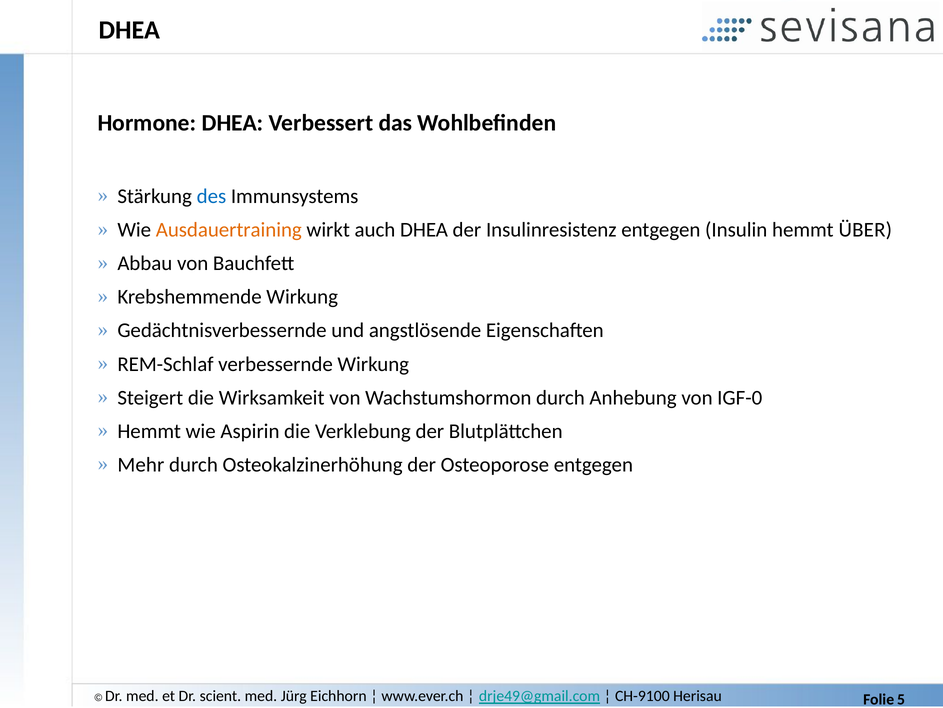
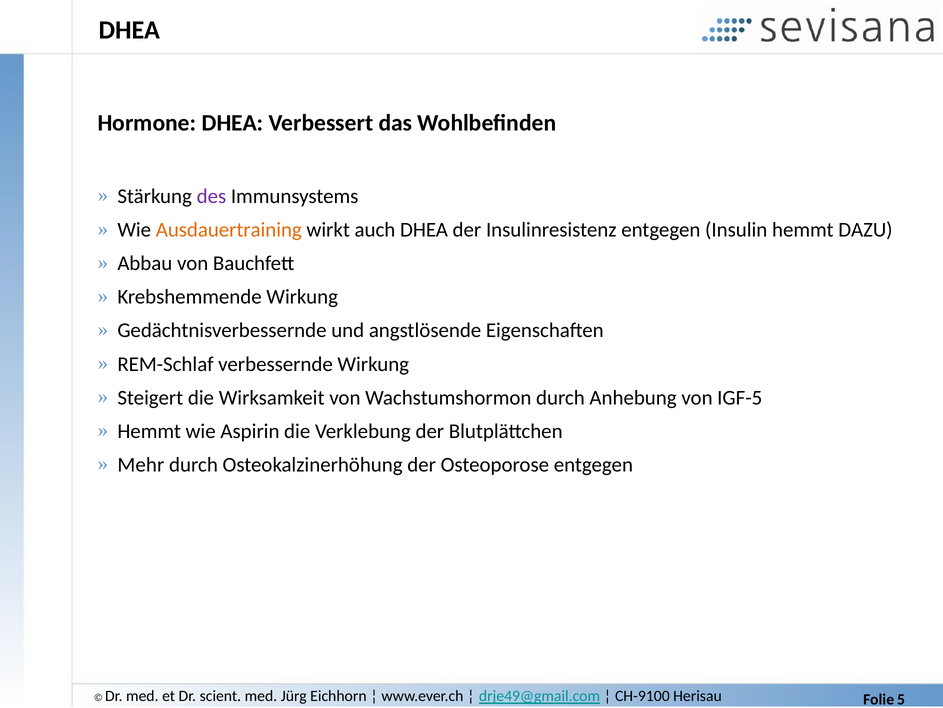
des colour: blue -> purple (211, 196)
ÜBER: ÜBER -> DAZU (865, 230)
IGF-0: IGF-0 -> IGF-5 (740, 397)
